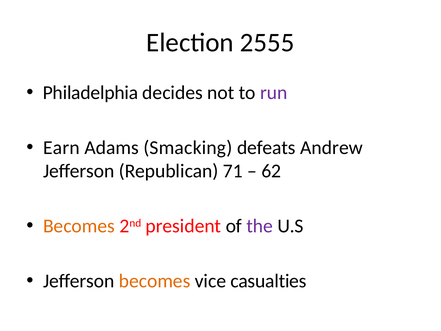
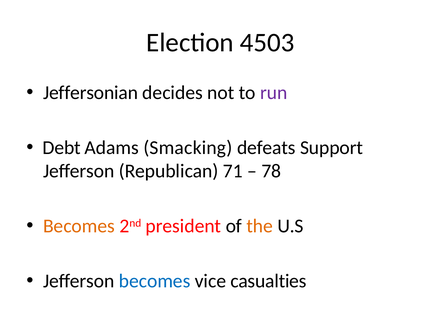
2555: 2555 -> 4503 (267, 43)
Philadelphia: Philadelphia -> Jeffersonian (91, 93)
Earn: Earn -> Debt (62, 147)
Andrew: Andrew -> Support (332, 147)
62: 62 -> 78 (271, 171)
the colour: purple -> orange (260, 226)
becomes colour: orange -> blue (155, 281)
